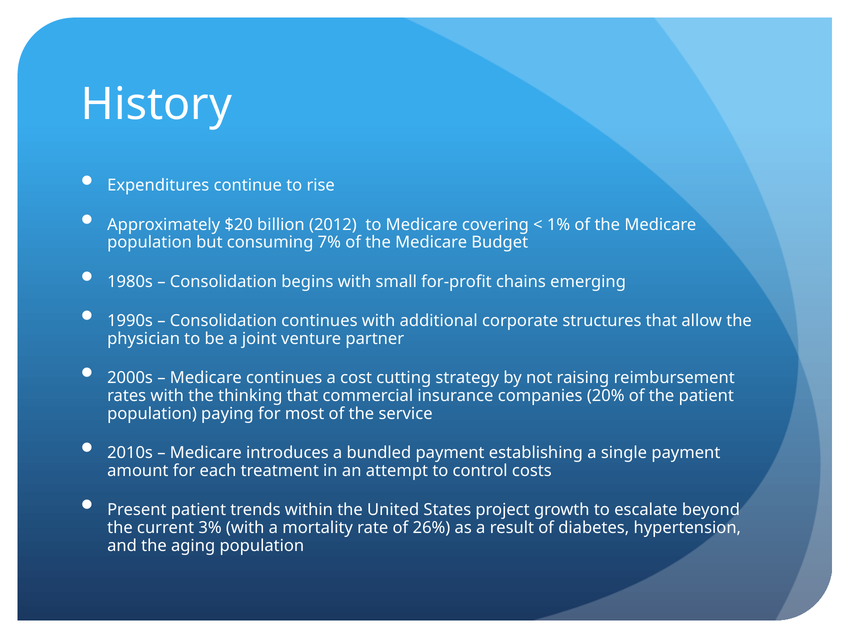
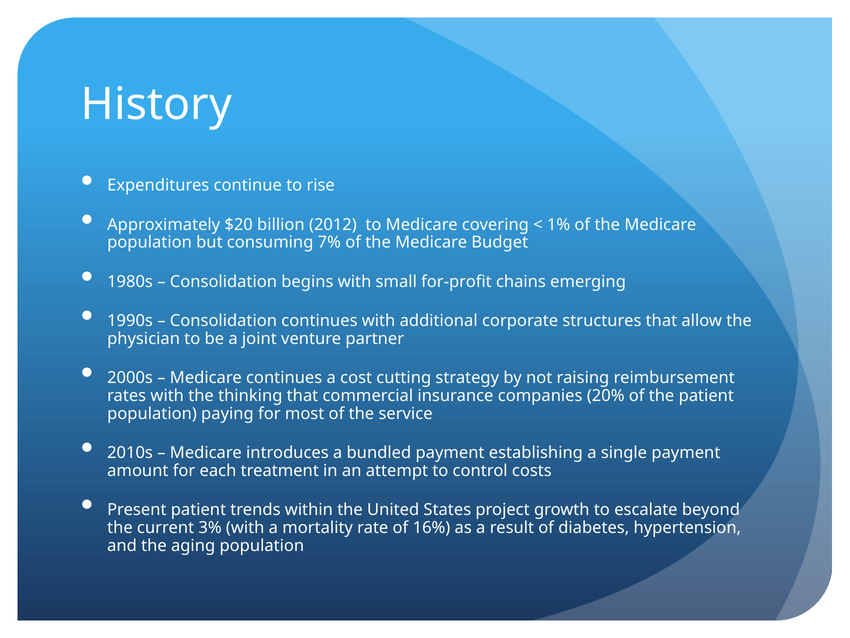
26%: 26% -> 16% (431, 527)
